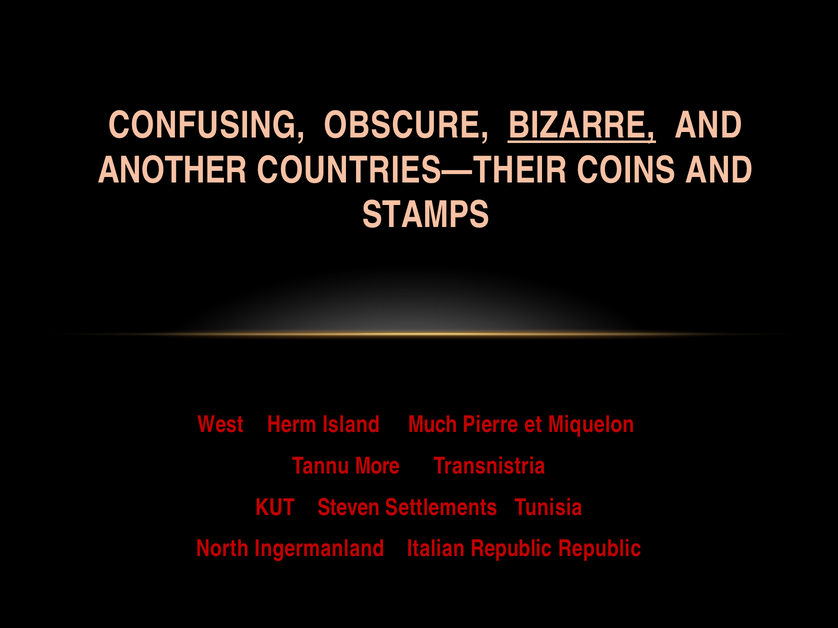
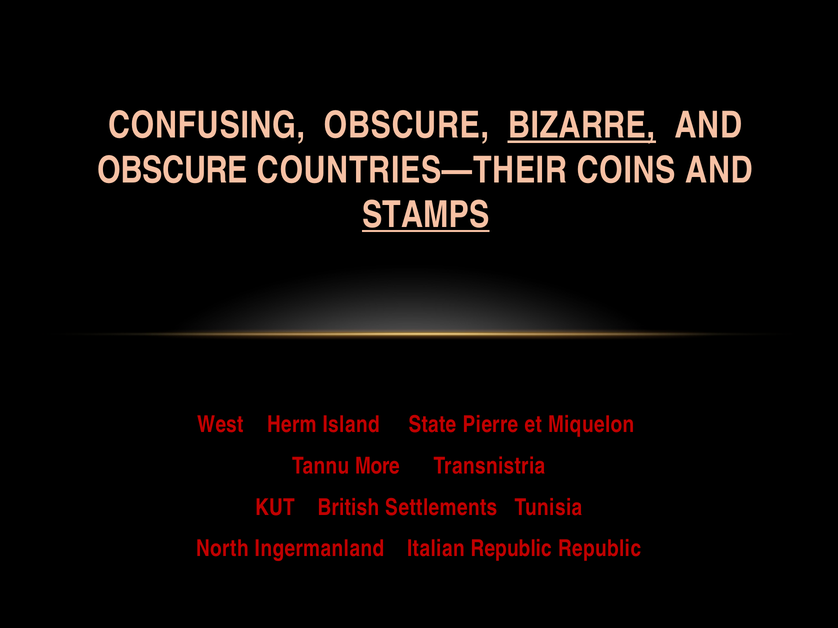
ANOTHER: ANOTHER -> OBSCURE (173, 170)
STAMPS underline: none -> present (426, 215)
Much: Much -> State (433, 425)
Steven: Steven -> British (349, 508)
